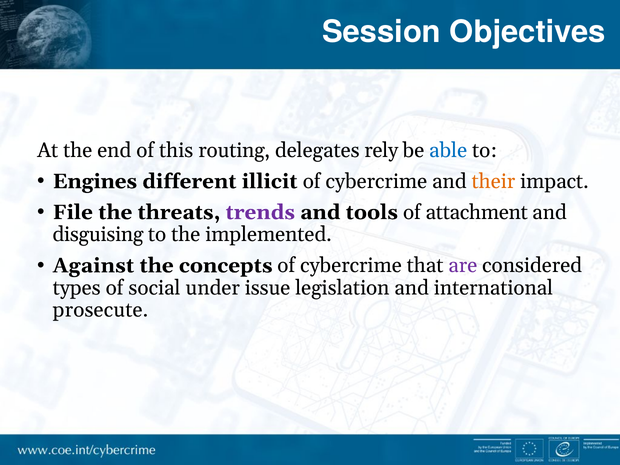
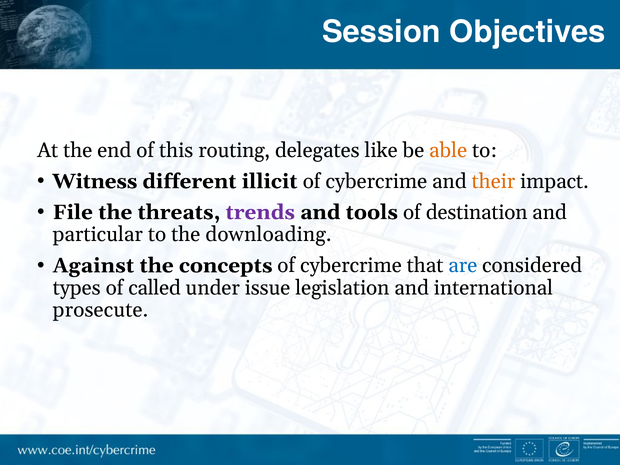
rely: rely -> like (381, 150)
able colour: blue -> orange (448, 150)
Engines: Engines -> Witness (95, 181)
attachment: attachment -> destination (477, 212)
disguising: disguising -> particular (98, 235)
implemented: implemented -> downloading (268, 235)
are colour: purple -> blue (463, 266)
social: social -> called (155, 288)
